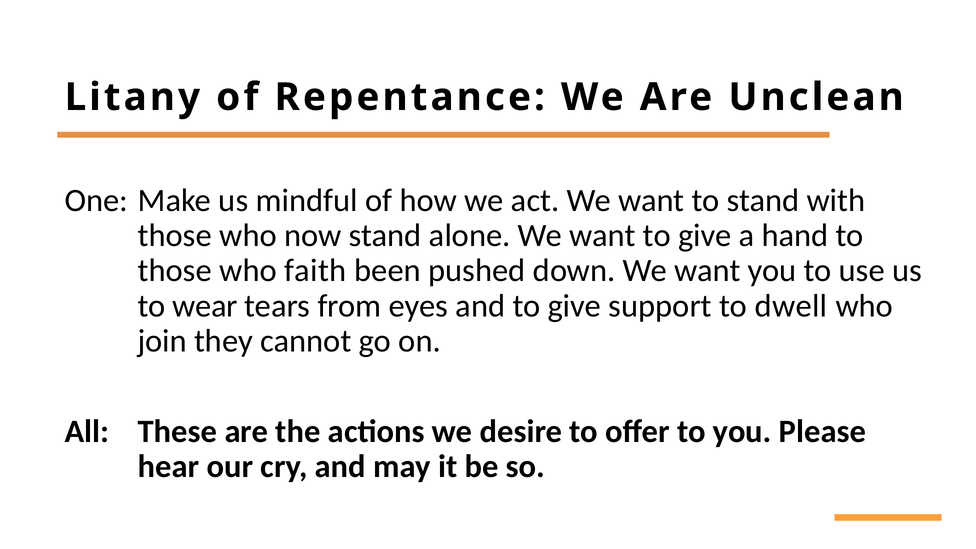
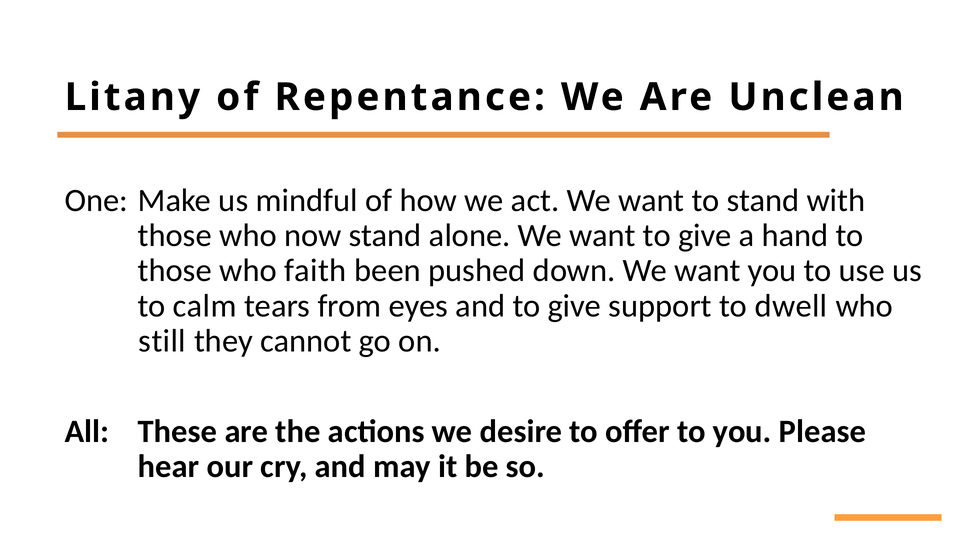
wear: wear -> calm (205, 306)
join: join -> still (162, 341)
